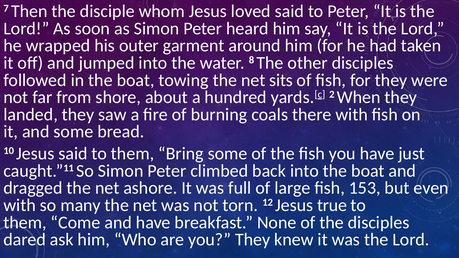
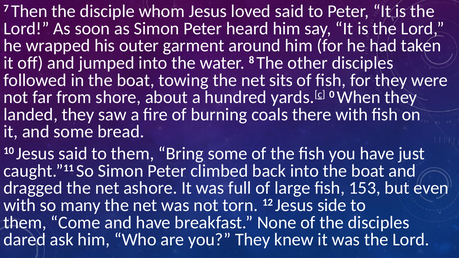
2: 2 -> 0 (332, 94)
true: true -> side (332, 205)
